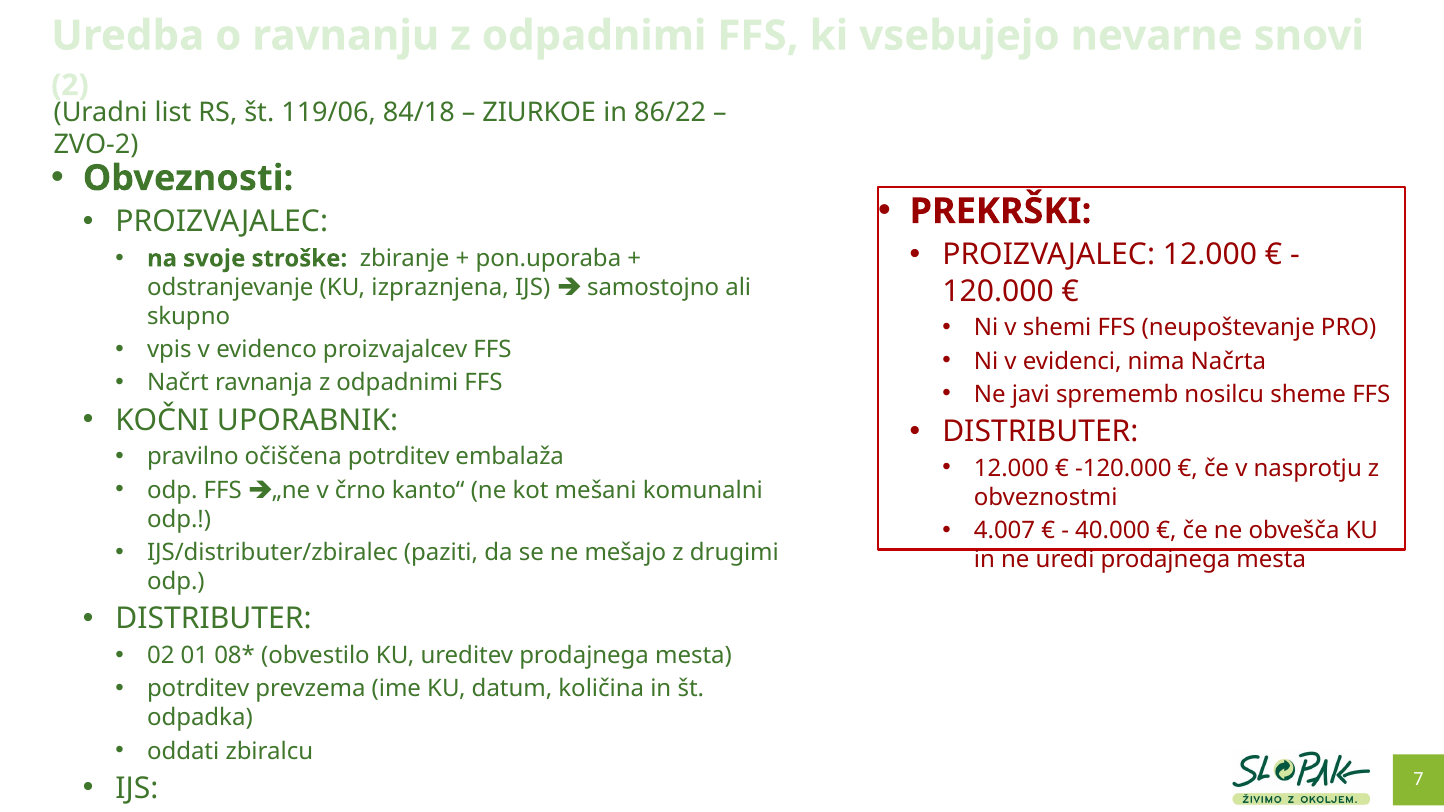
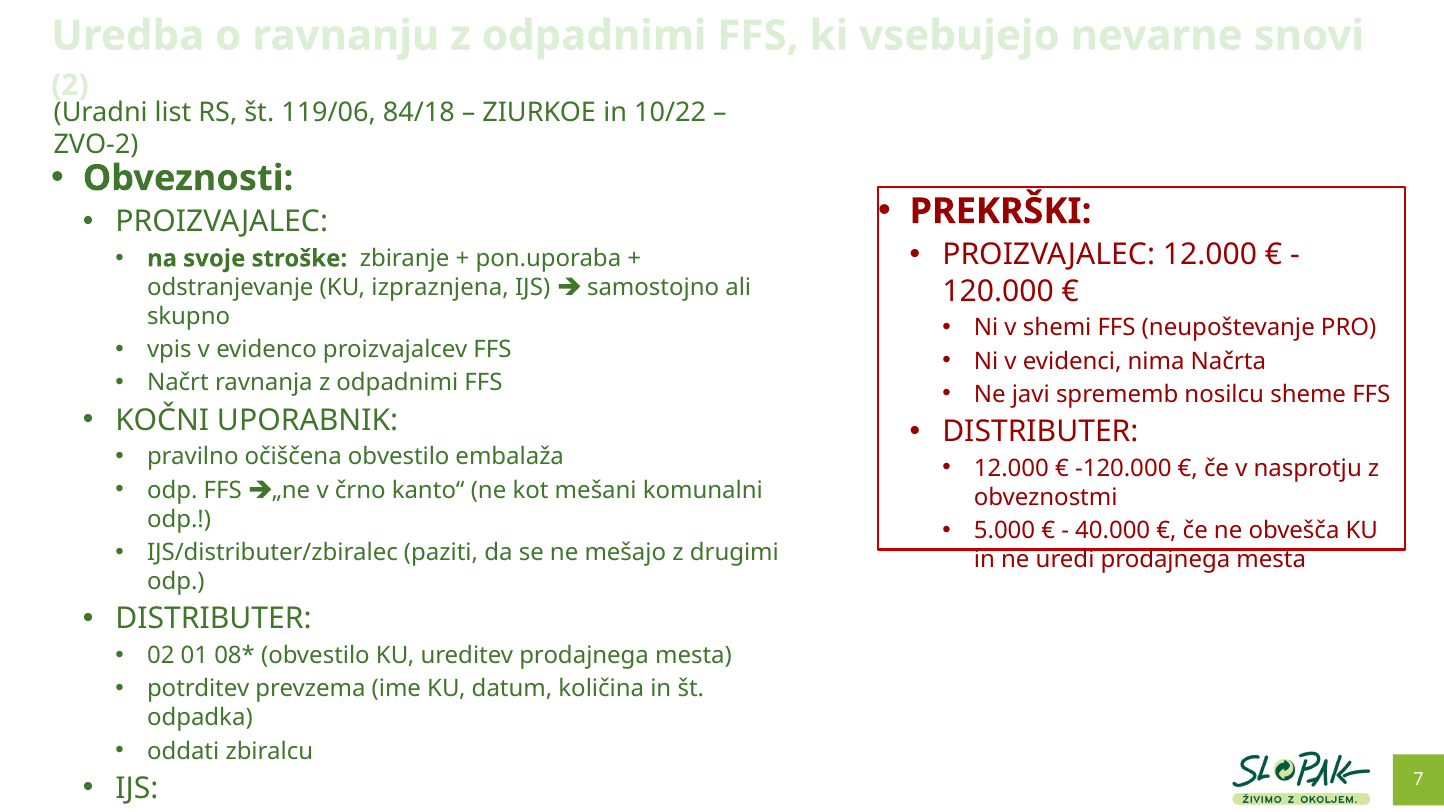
86/22: 86/22 -> 10/22 (670, 112)
očiščena potrditev: potrditev -> obvestilo (399, 457)
4.007: 4.007 -> 5.000 (1005, 531)
